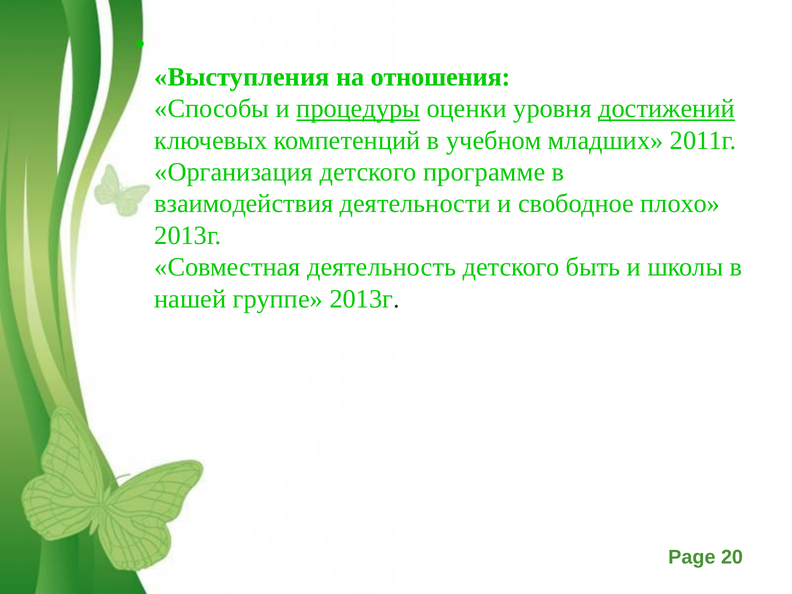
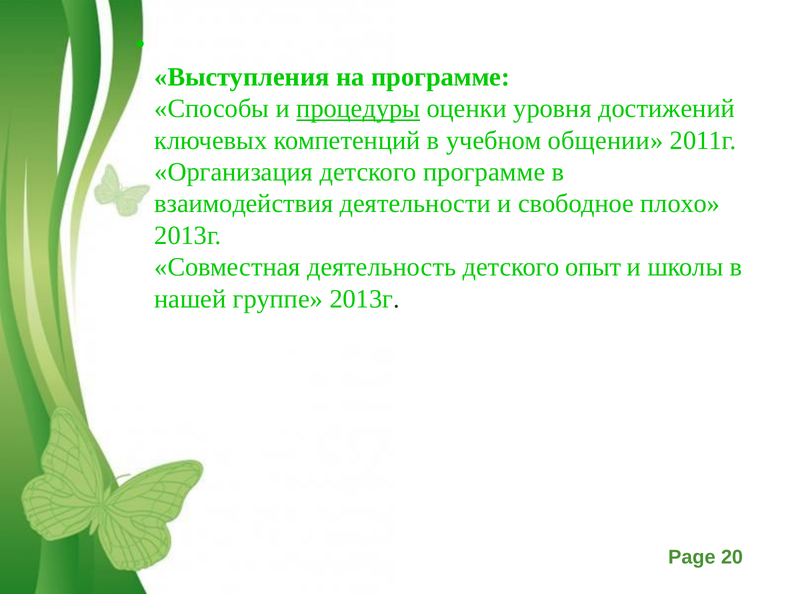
на отношения: отношения -> программе (441, 77)
достижений underline: present -> none (667, 109)
младших: младших -> общении (606, 140)
быть: быть -> опыт (593, 267)
